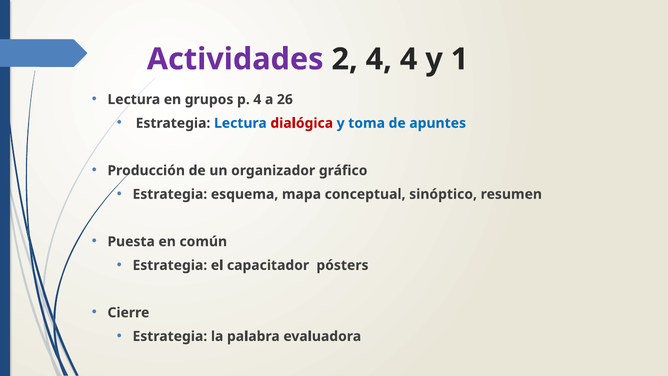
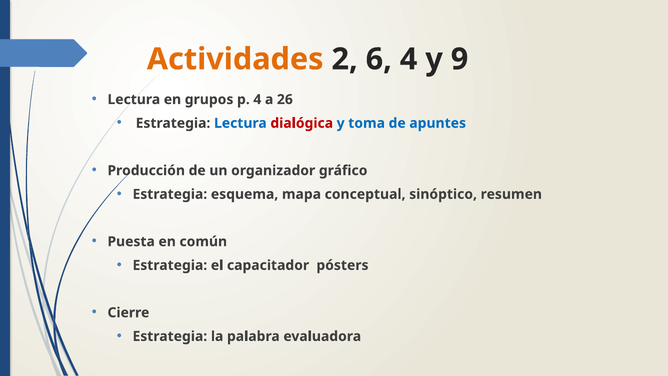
Actividades colour: purple -> orange (235, 59)
2 4: 4 -> 6 (379, 59)
1: 1 -> 9 (460, 59)
